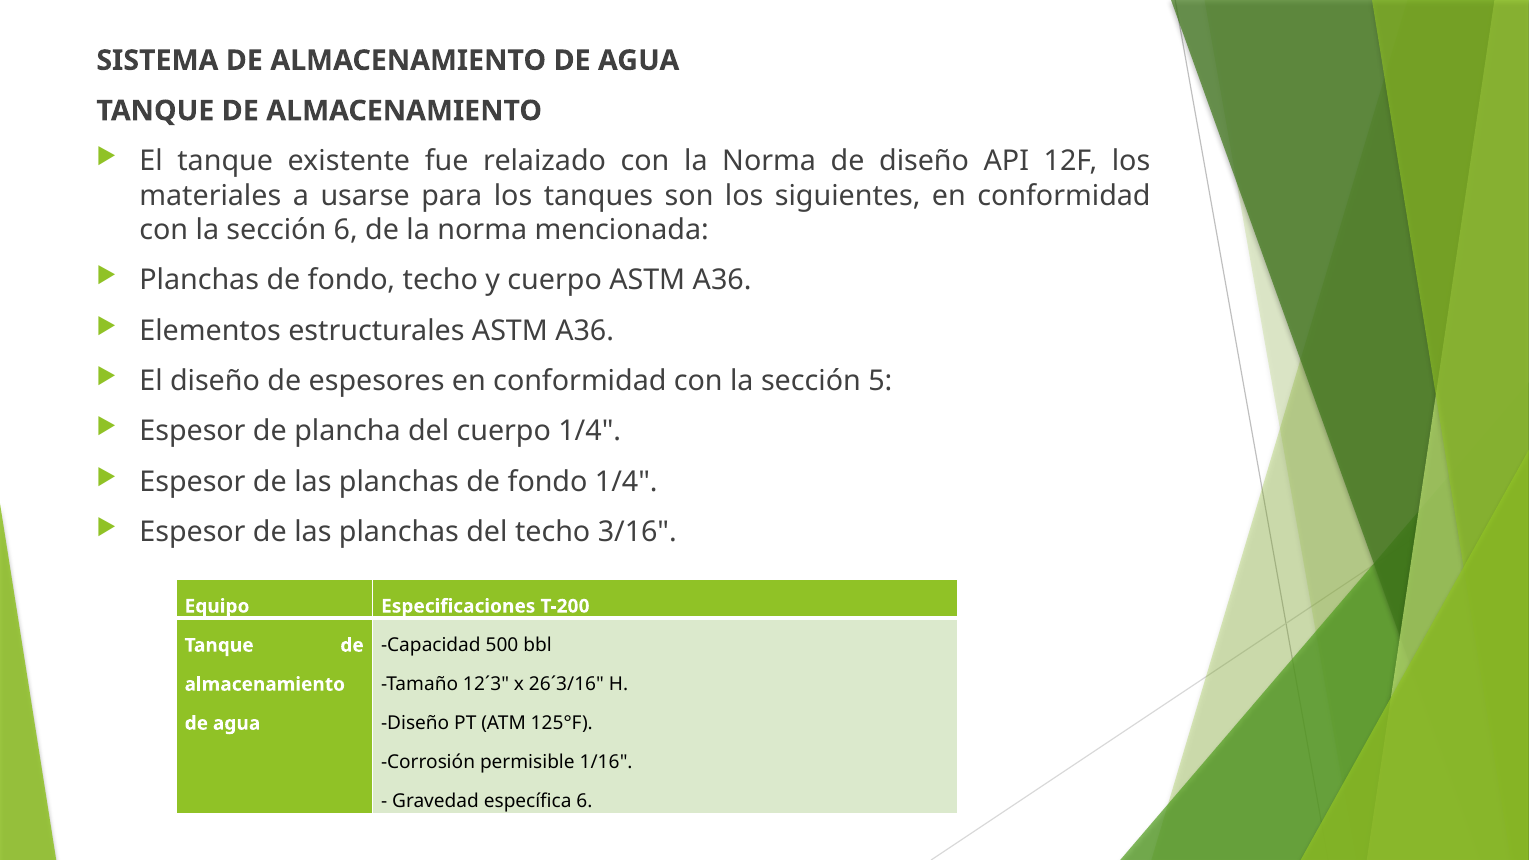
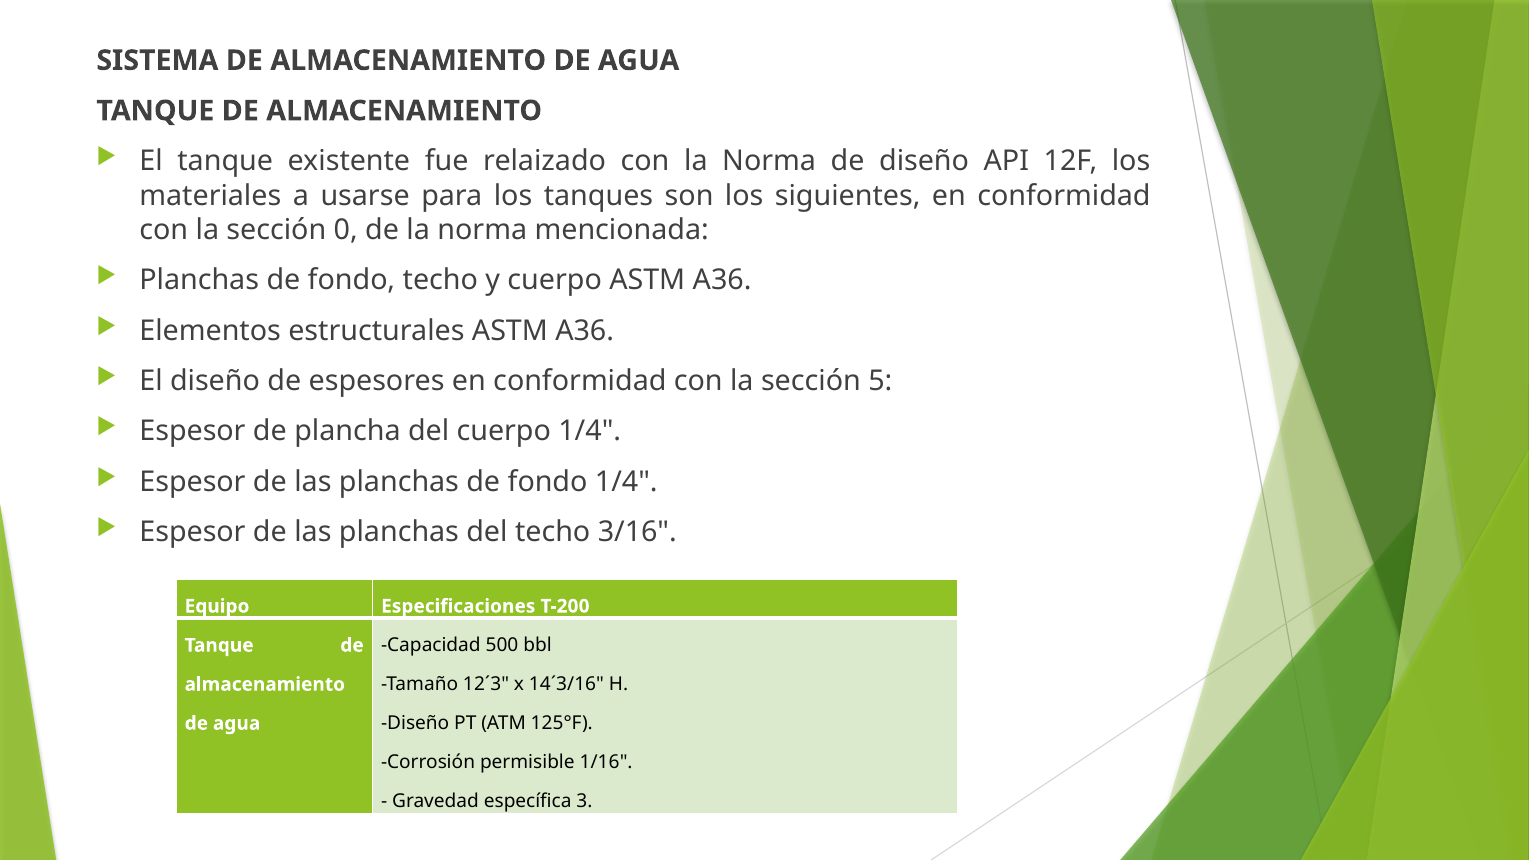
sección 6: 6 -> 0 (346, 230)
26´3/16: 26´3/16 -> 14´3/16 (566, 684)
específica 6: 6 -> 3 (585, 801)
